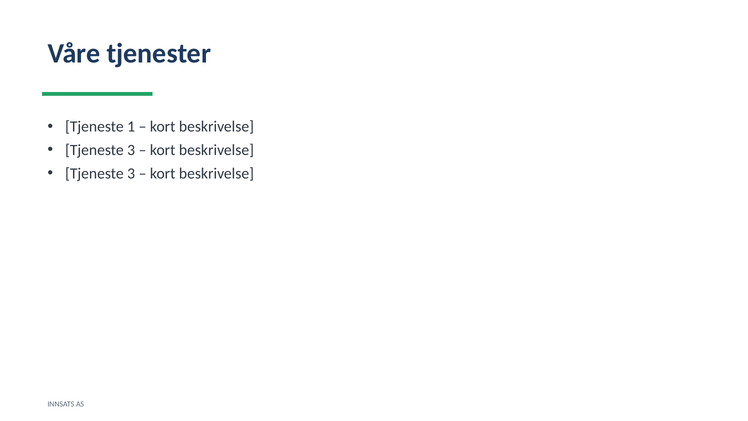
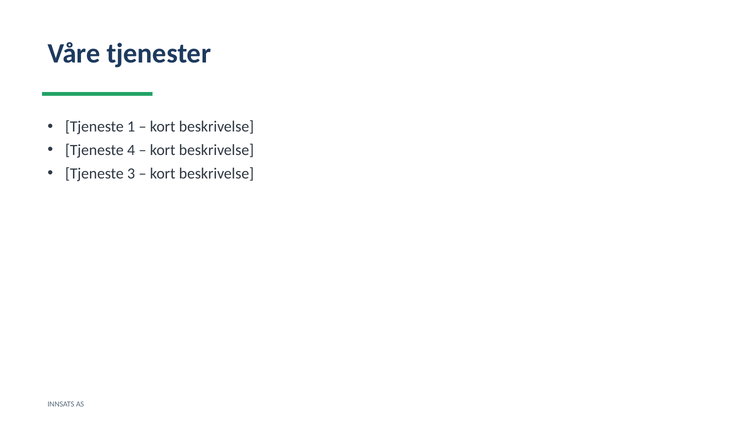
3: 3 -> 4 (131, 150)
